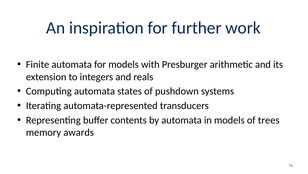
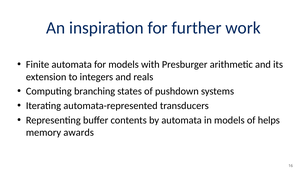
Computing automata: automata -> branching (95, 91)
trees: trees -> helps (269, 120)
